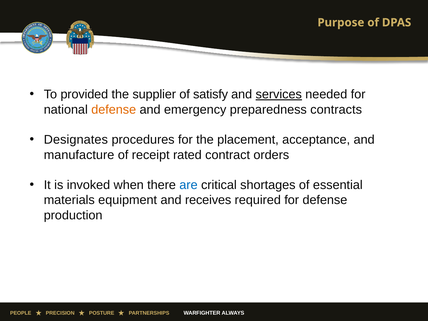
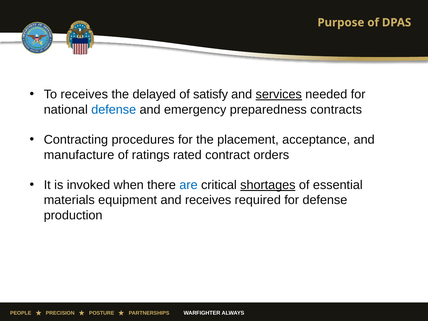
To provided: provided -> receives (84, 94)
supplier: supplier -> delayed (154, 94)
defense colour: orange -> blue (114, 110)
Designates: Designates -> Contracting (76, 140)
receipt: receipt -> ratings (151, 155)
shortages underline: none -> present (268, 185)
